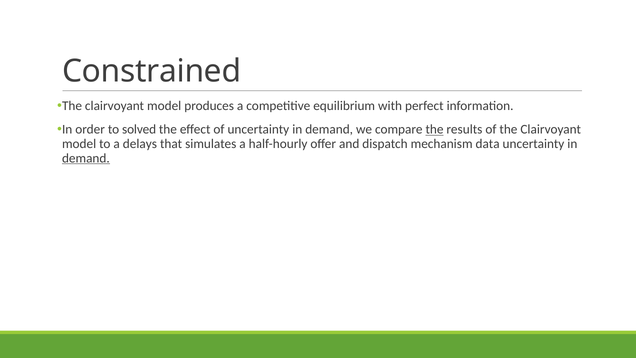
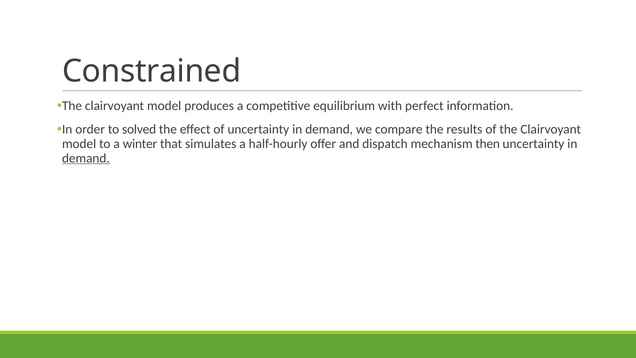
the underline: present -> none (435, 129)
delays: delays -> winter (140, 144)
data: data -> then (488, 144)
